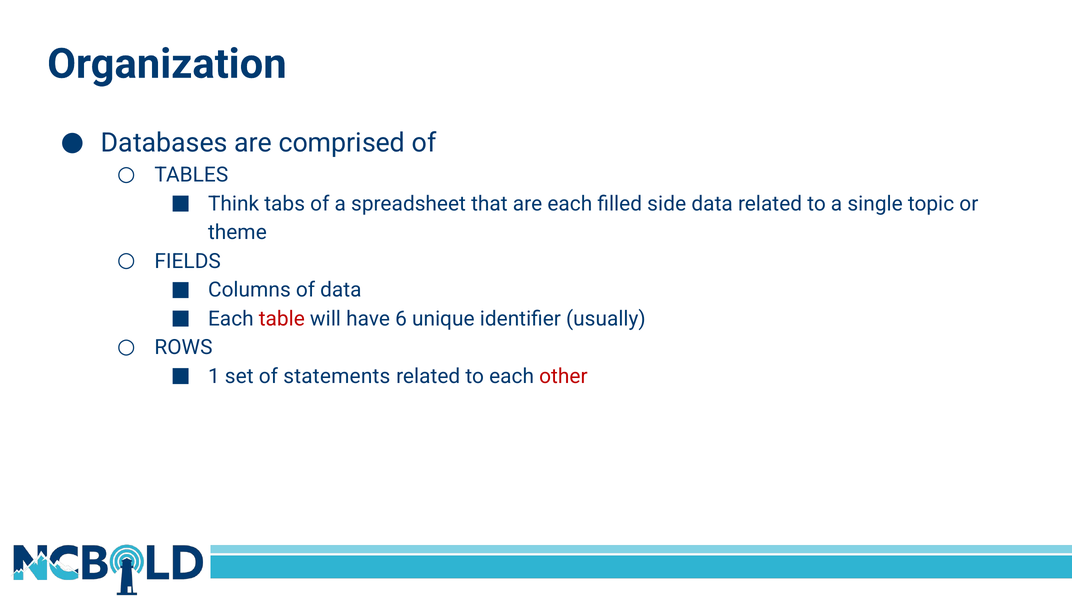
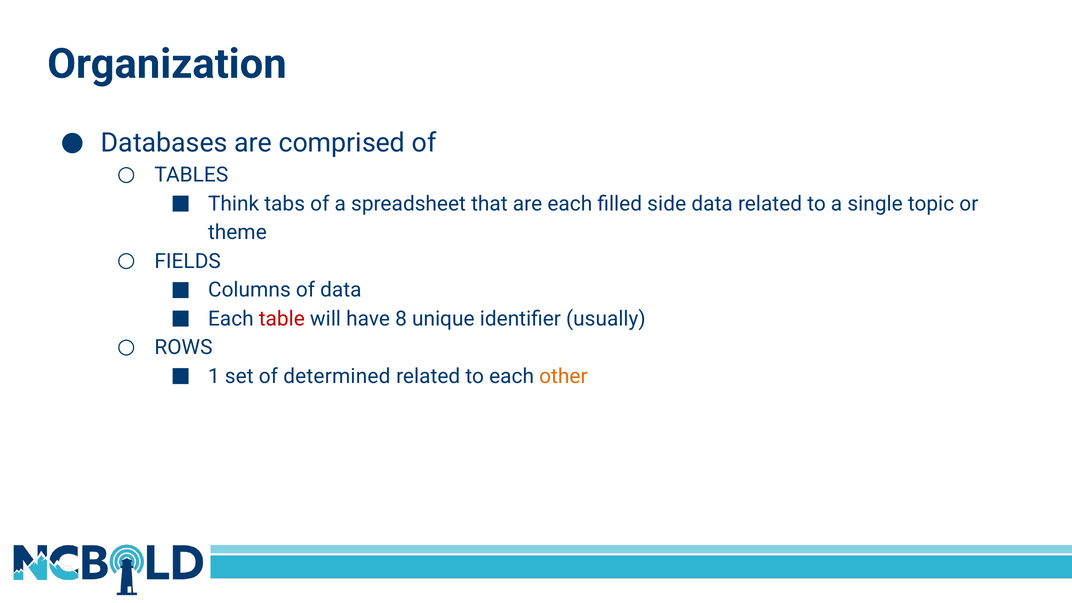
6: 6 -> 8 (401, 319)
statements: statements -> determined (337, 376)
other colour: red -> orange (563, 376)
